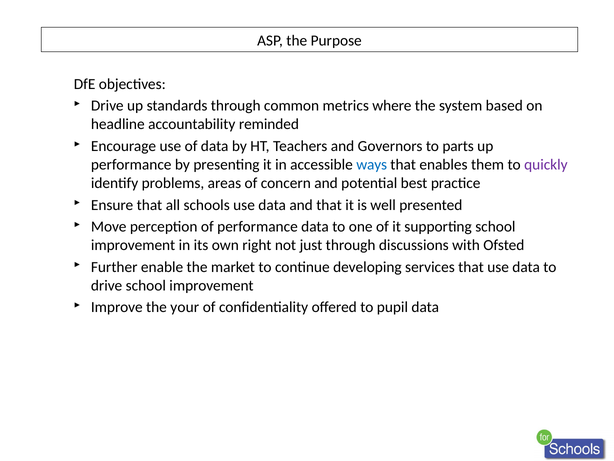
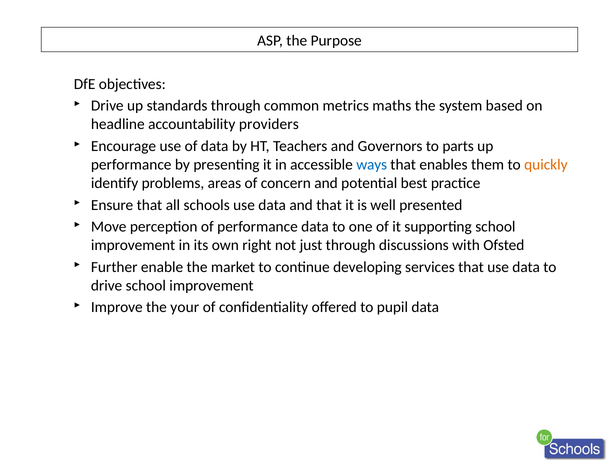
where: where -> maths (392, 106)
reminded: reminded -> providers (269, 124)
quickly colour: purple -> orange (546, 164)
